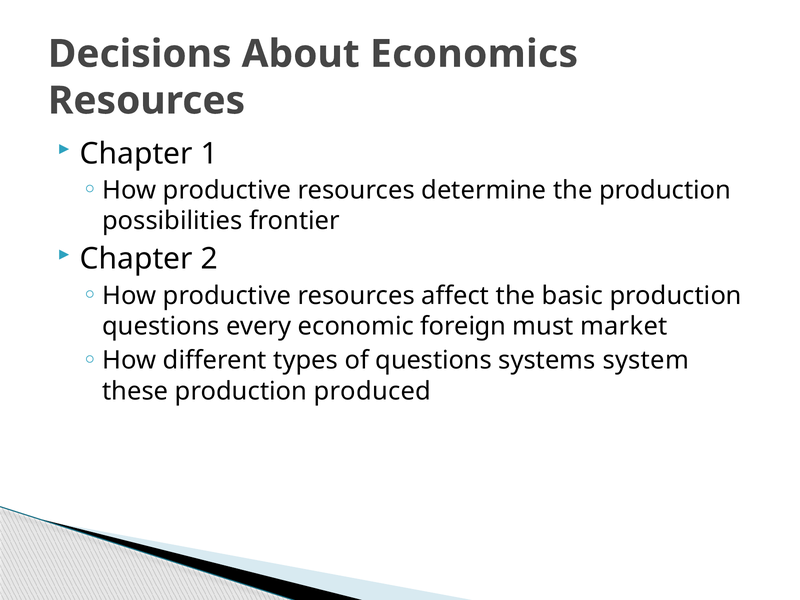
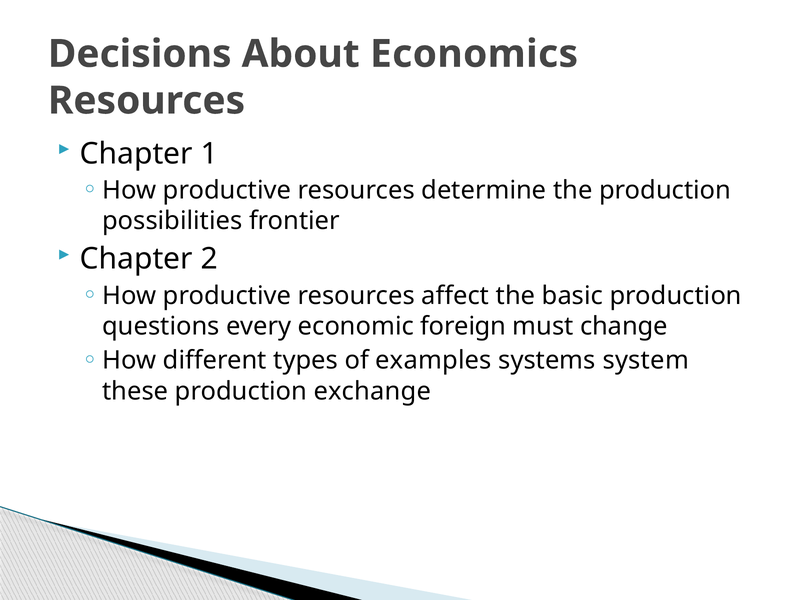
market: market -> change (624, 326)
of questions: questions -> examples (433, 361)
produced: produced -> exchange (372, 391)
